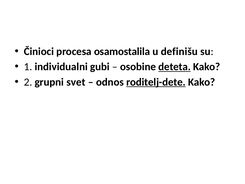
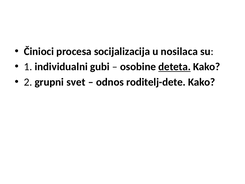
osamostalila: osamostalila -> socijalizacija (122, 51)
definišu: definišu -> nosilaca (179, 51)
roditelj-dete underline: present -> none (156, 82)
